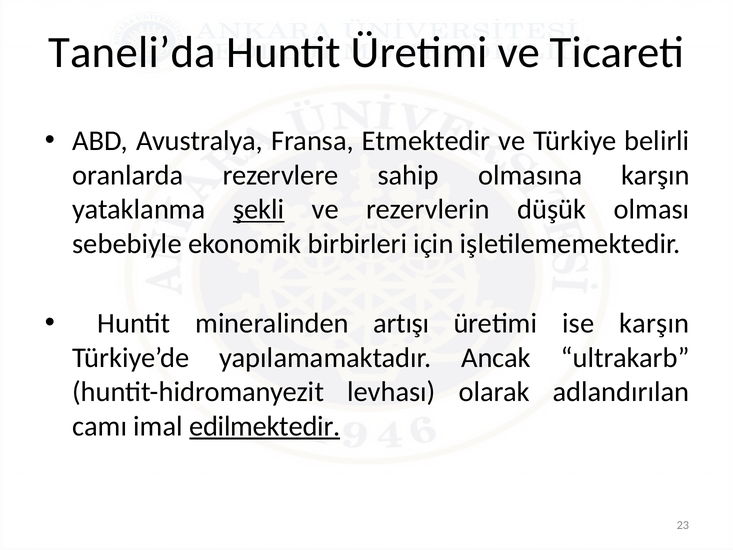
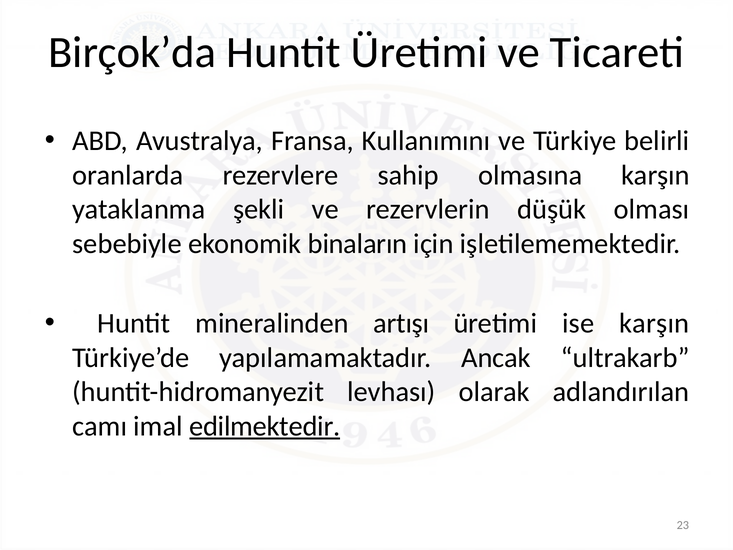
Taneli’da: Taneli’da -> Birçok’da (132, 53)
Etmektedir: Etmektedir -> Kullanımını (426, 141)
şekli underline: present -> none (259, 209)
birbirleri: birbirleri -> binaların (358, 244)
